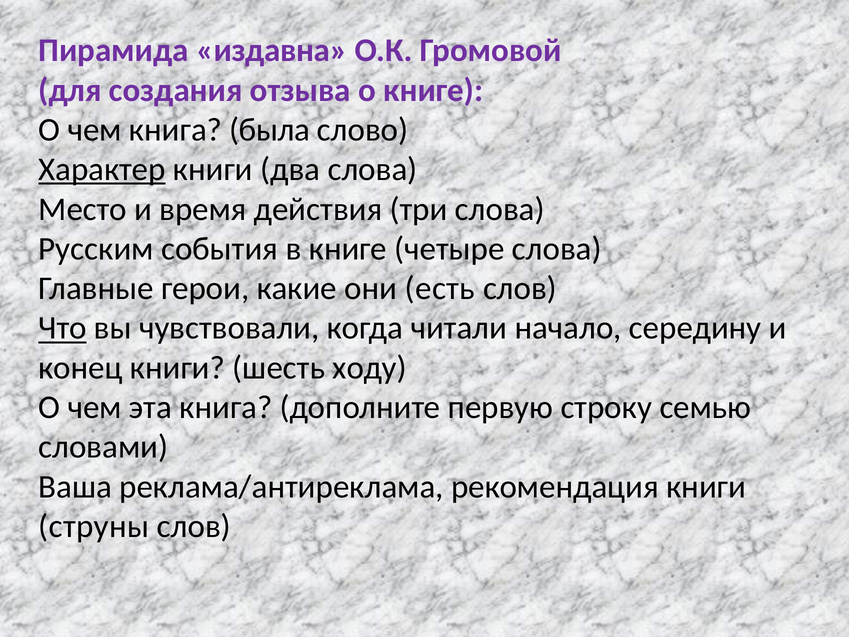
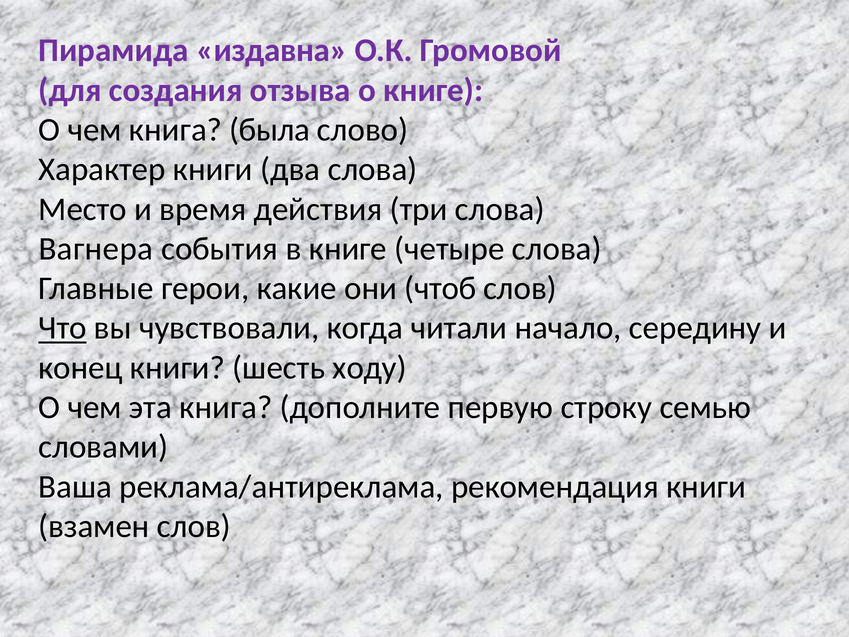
Характер underline: present -> none (102, 169)
Русским: Русским -> Вагнера (96, 249)
есть: есть -> чтоб (440, 288)
струны: струны -> взамен (94, 526)
